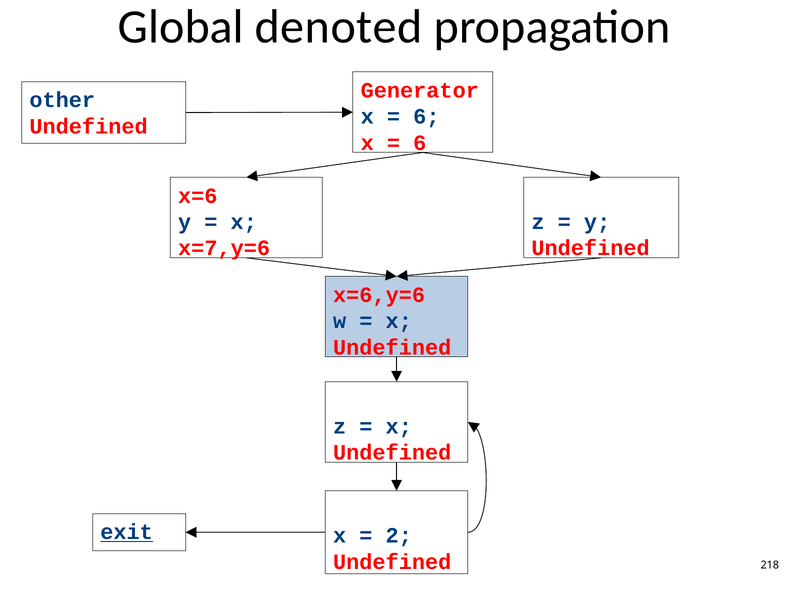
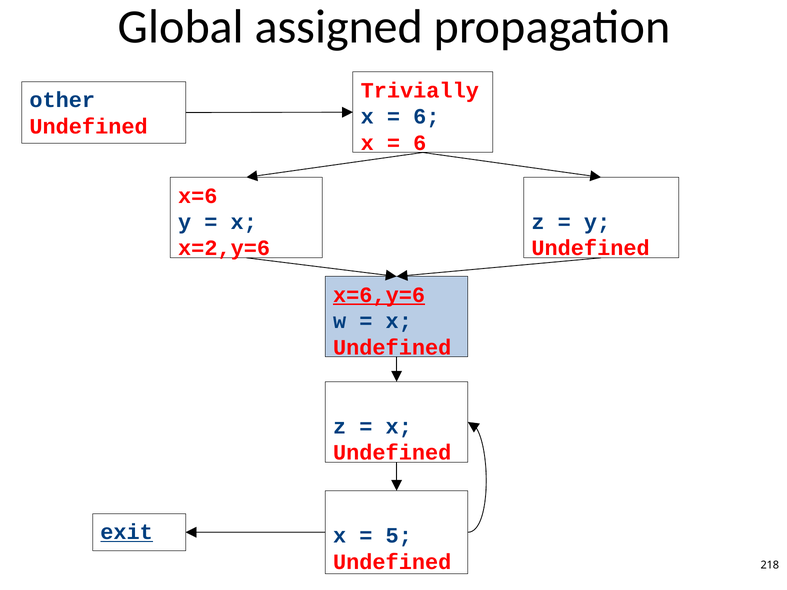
denoted: denoted -> assigned (339, 27)
Generator: Generator -> Trivially (420, 91)
x=7,y=6: x=7,y=6 -> x=2,y=6 (224, 248)
x=6,y=6 underline: none -> present (379, 295)
2: 2 -> 5 (399, 536)
